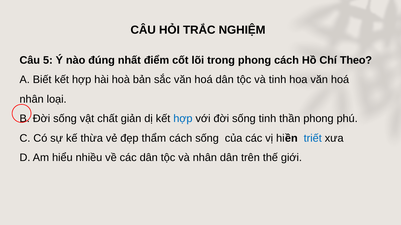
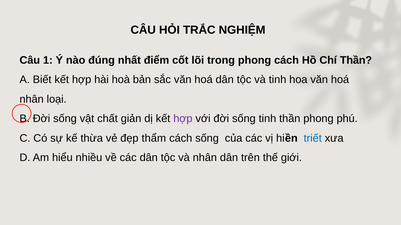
5: 5 -> 1 (48, 60)
Chí Theo: Theo -> Thần (356, 60)
hợp colour: blue -> purple (183, 119)
